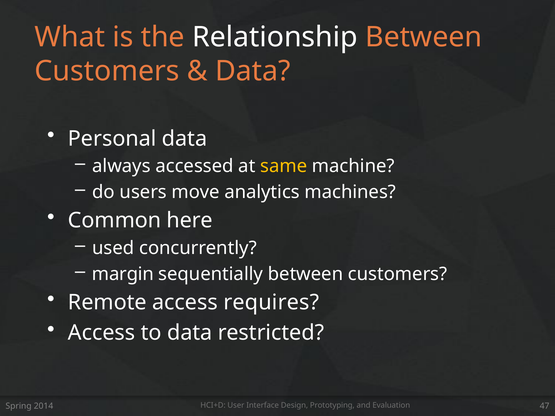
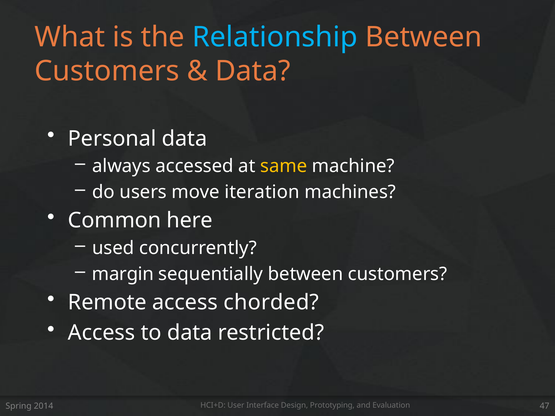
Relationship colour: white -> light blue (275, 37)
analytics: analytics -> iteration (262, 192)
requires: requires -> chorded (271, 303)
